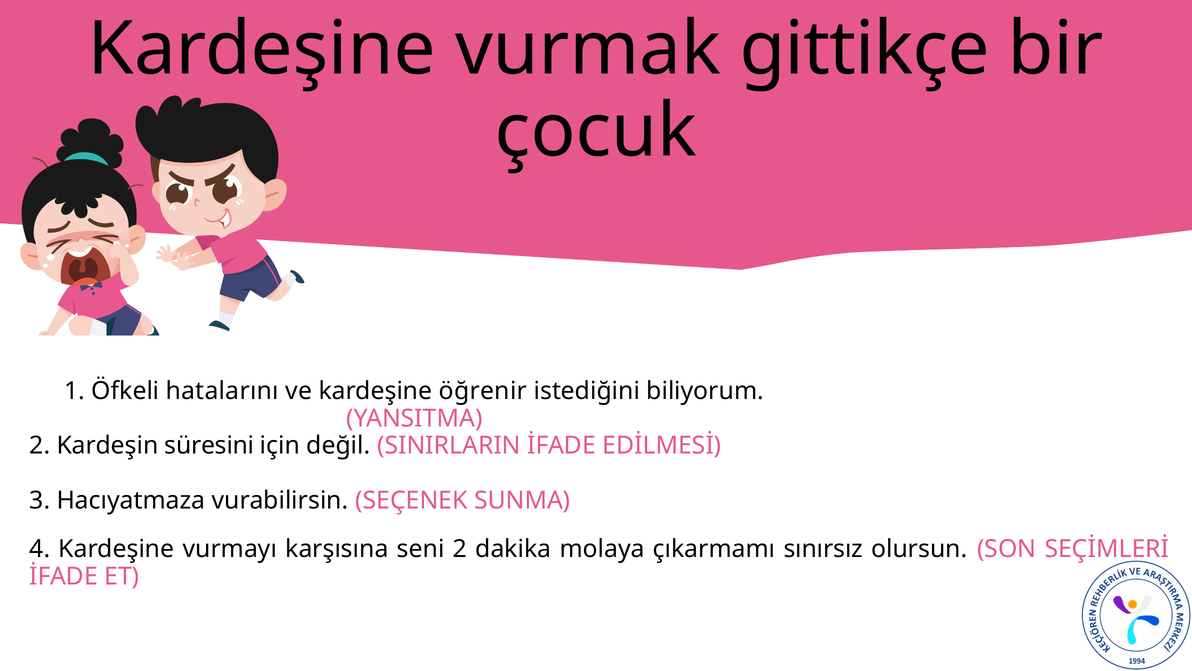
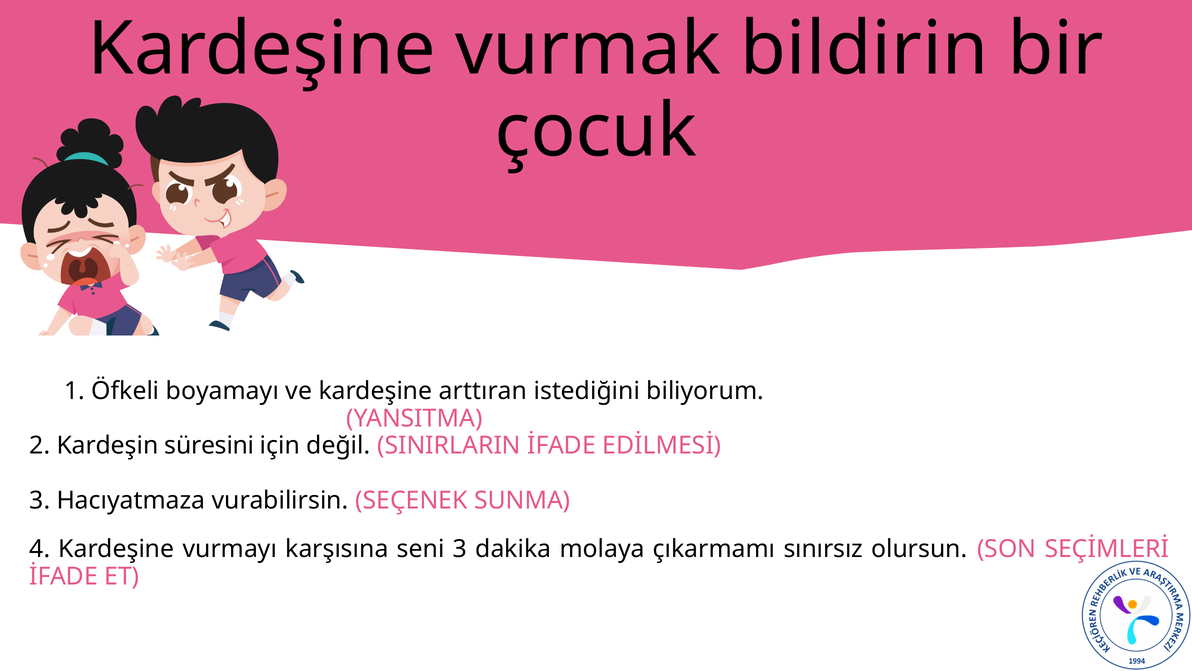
gittikçe: gittikçe -> bildirin (864, 49)
hatalarını: hatalarını -> boyamayı (222, 391)
öğrenir: öğrenir -> arttıran (483, 391)
seni 2: 2 -> 3 (460, 549)
